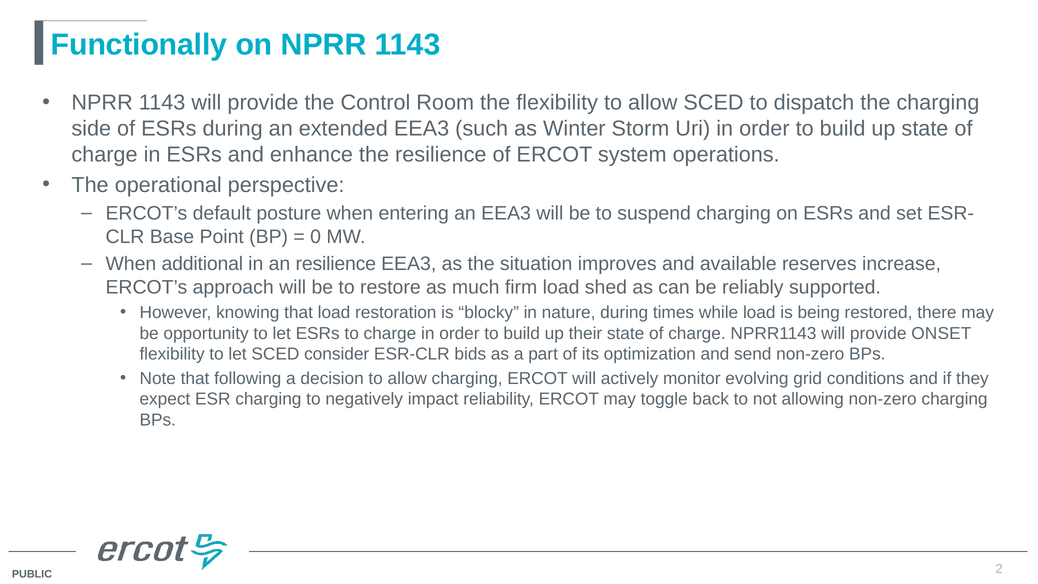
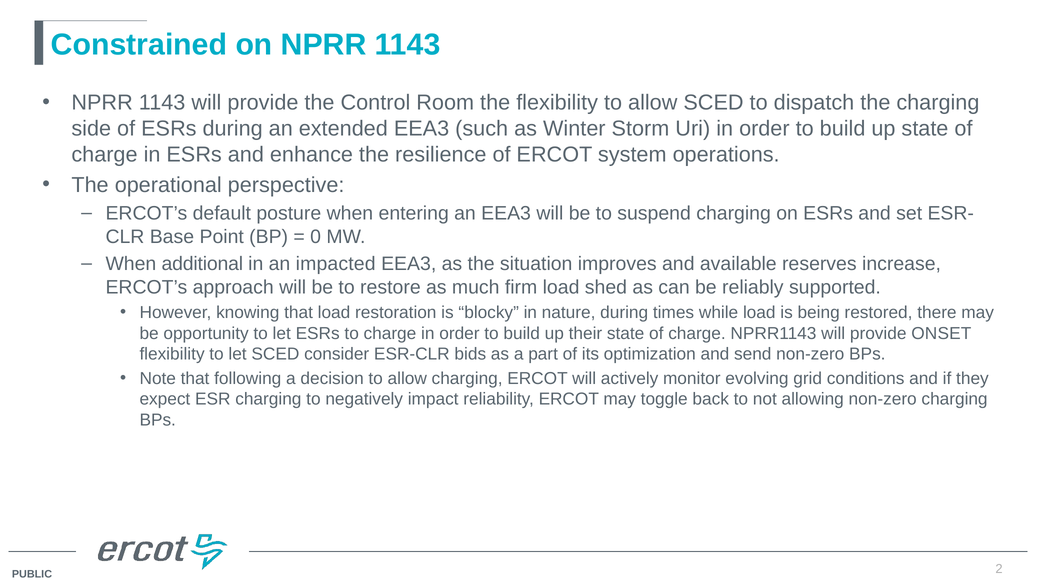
Functionally: Functionally -> Constrained (139, 45)
an resilience: resilience -> impacted (336, 264)
